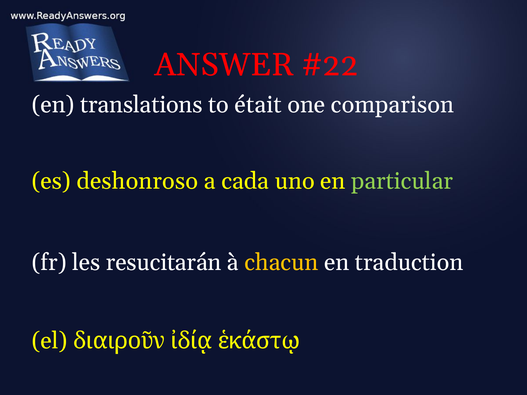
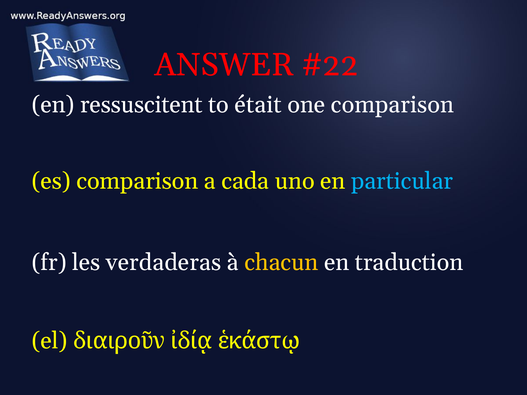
translations: translations -> ressuscitent (141, 105)
es deshonroso: deshonroso -> comparison (137, 181)
particular colour: light green -> light blue (402, 181)
resucitarán: resucitarán -> verdaderas (164, 263)
